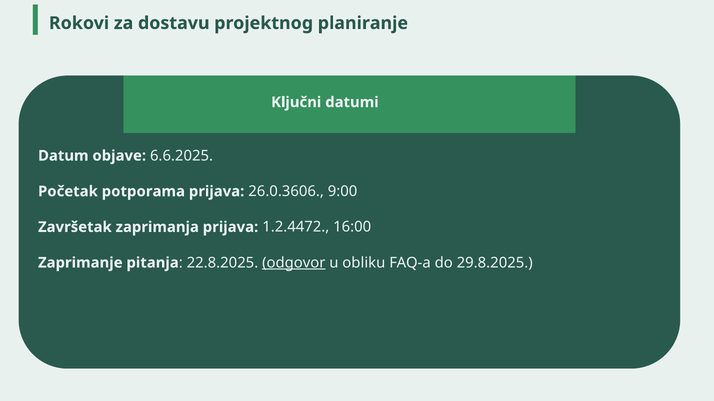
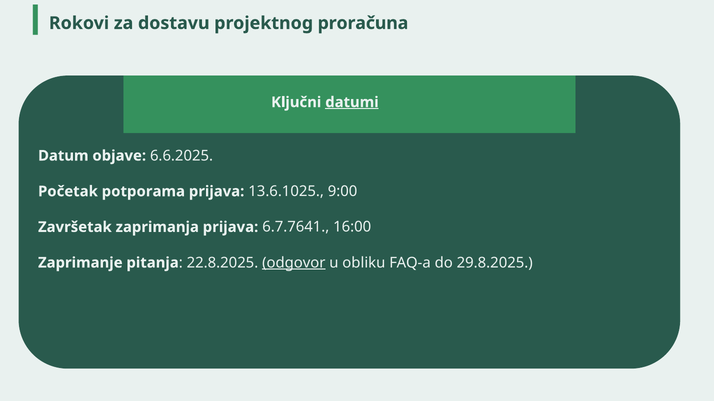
planiranje: planiranje -> proračuna (363, 23)
datumi underline: none -> present (352, 102)
26.0.3606: 26.0.3606 -> 13.6.1025 (286, 192)
1.2.4472: 1.2.4472 -> 6.7.7641 (296, 227)
